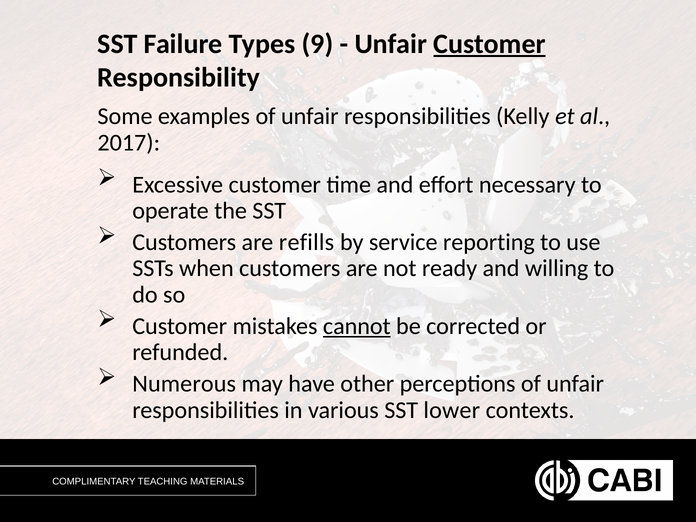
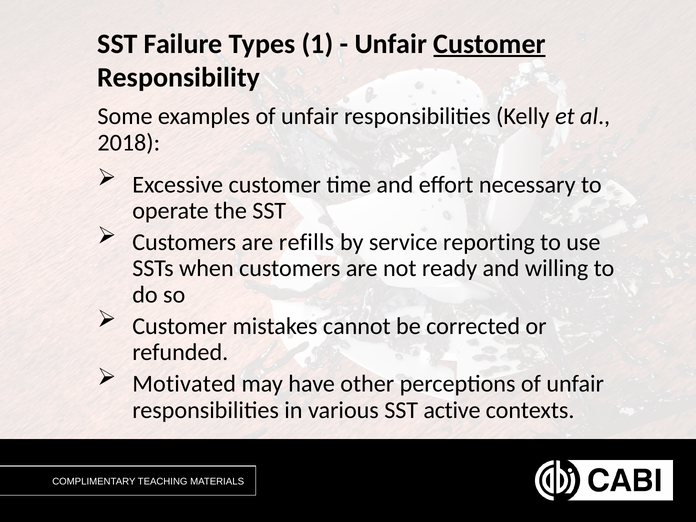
9: 9 -> 1 (318, 44)
2017: 2017 -> 2018 (129, 143)
cannot underline: present -> none (357, 326)
Numerous: Numerous -> Motivated (184, 384)
lower: lower -> active (452, 410)
